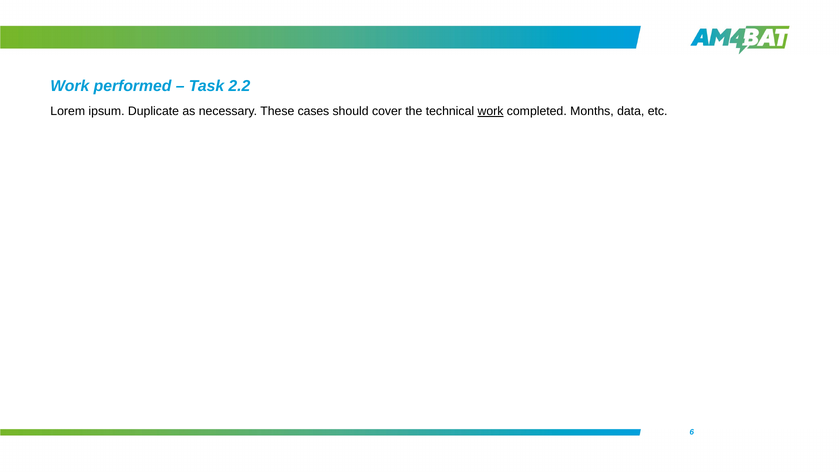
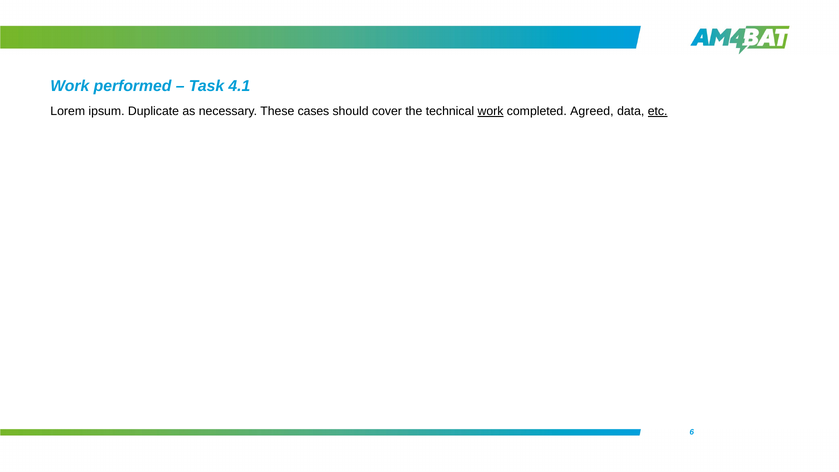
2.2: 2.2 -> 4.1 (239, 86)
Months: Months -> Agreed (592, 111)
etc underline: none -> present (658, 111)
